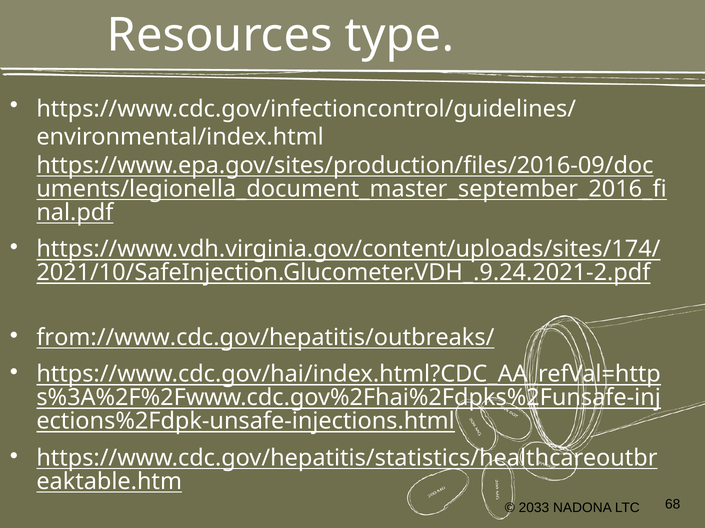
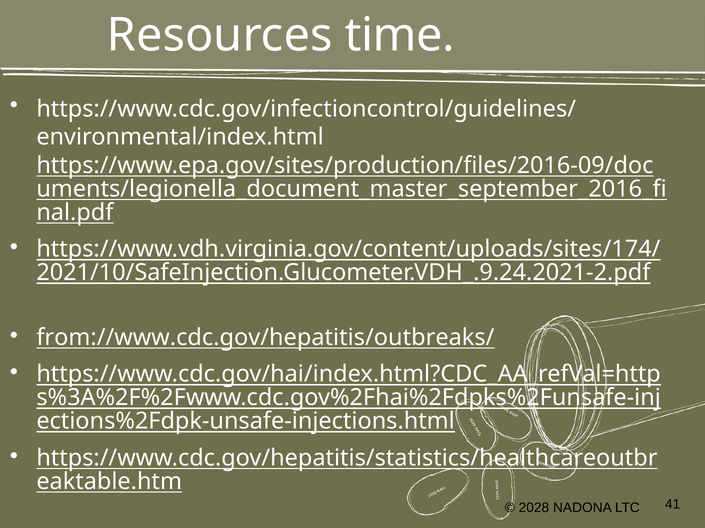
type: type -> time (400, 36)
2033: 2033 -> 2028 (534, 509)
68: 68 -> 41 (673, 505)
